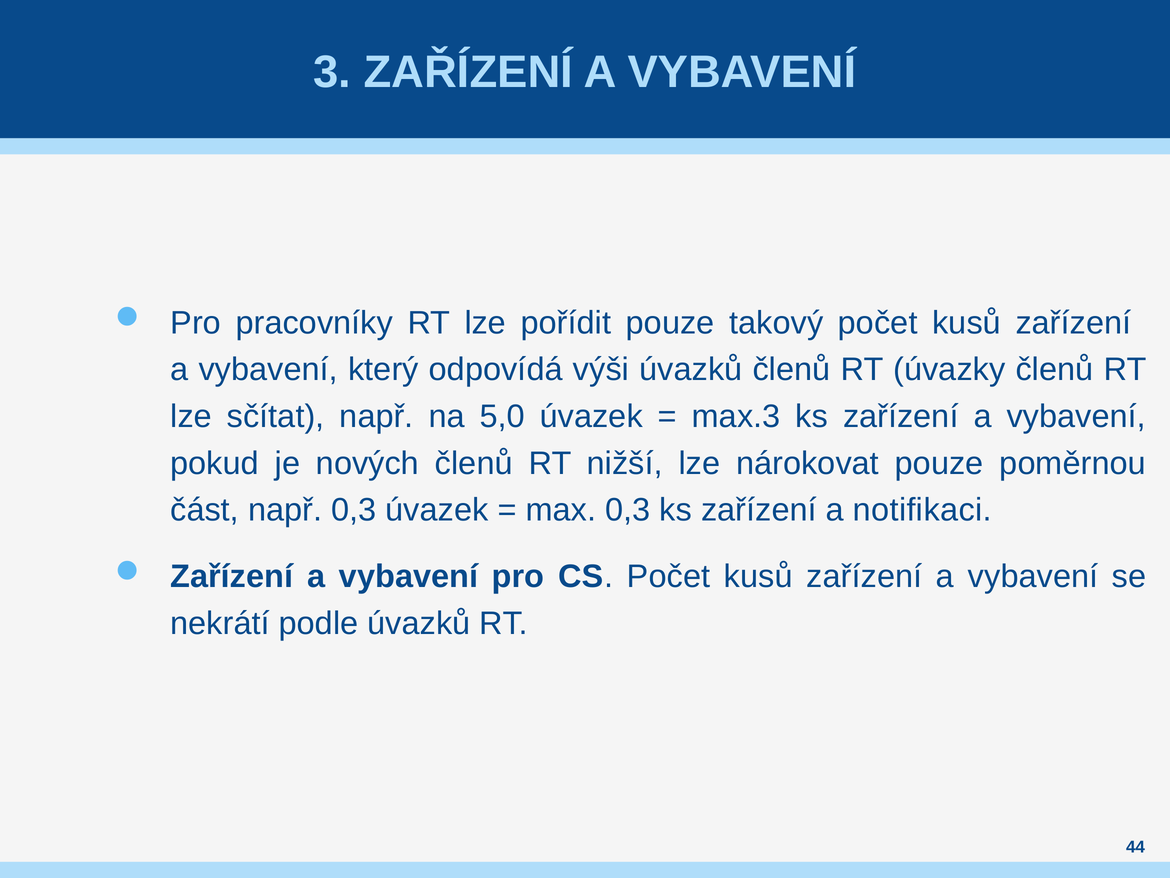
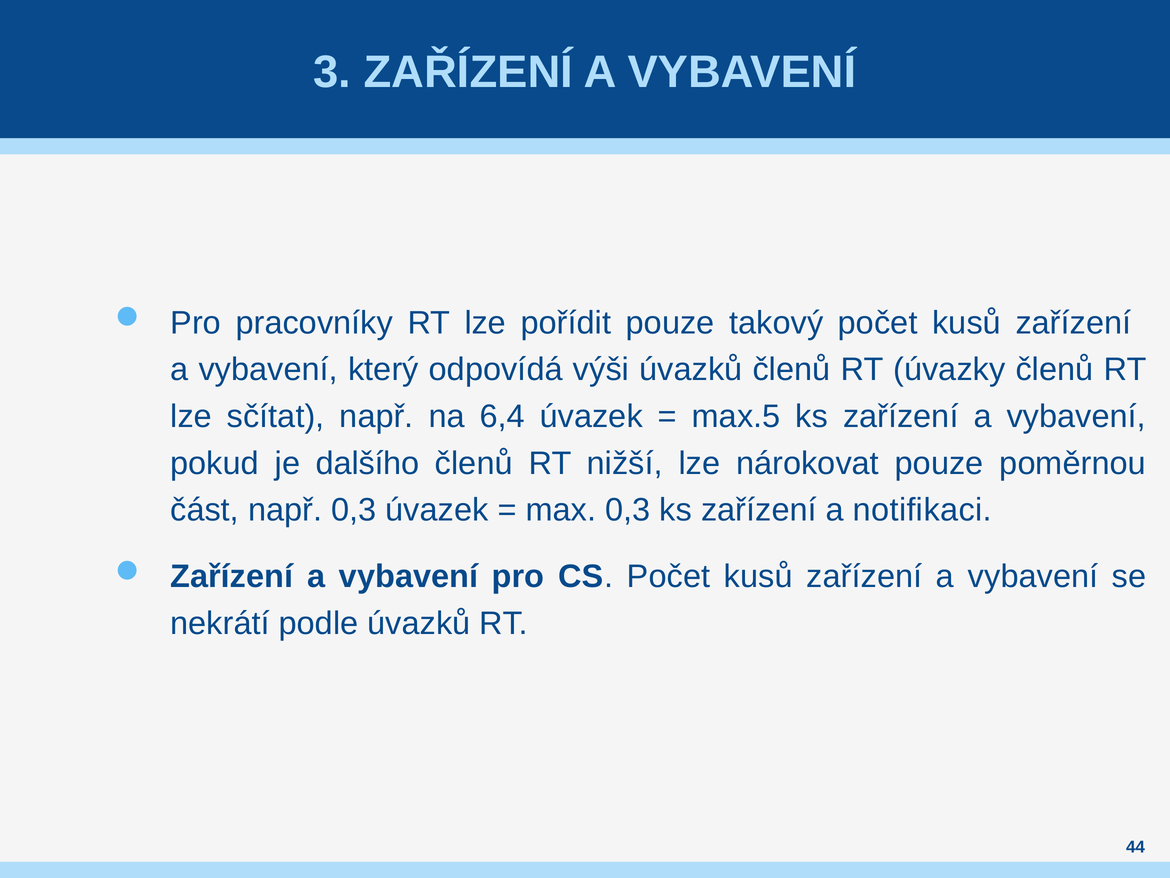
5,0: 5,0 -> 6,4 (502, 416)
max.3: max.3 -> max.5 (736, 416)
nových: nových -> dalšího (368, 463)
